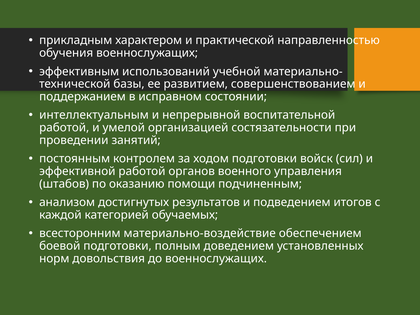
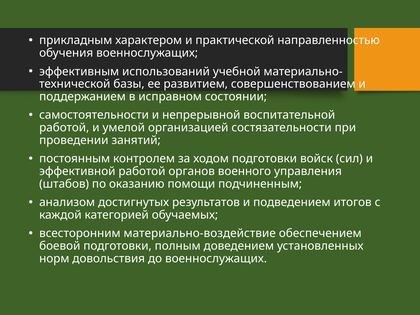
интеллектуальным: интеллектуальным -> самостоятельности (94, 115)
